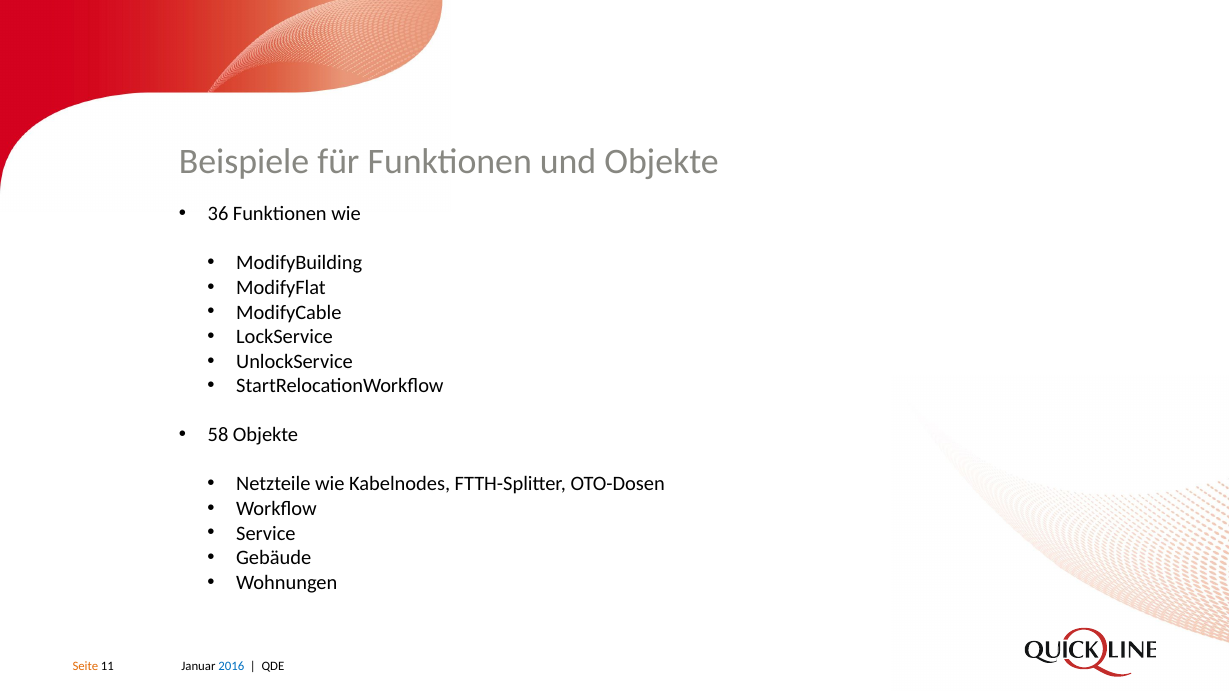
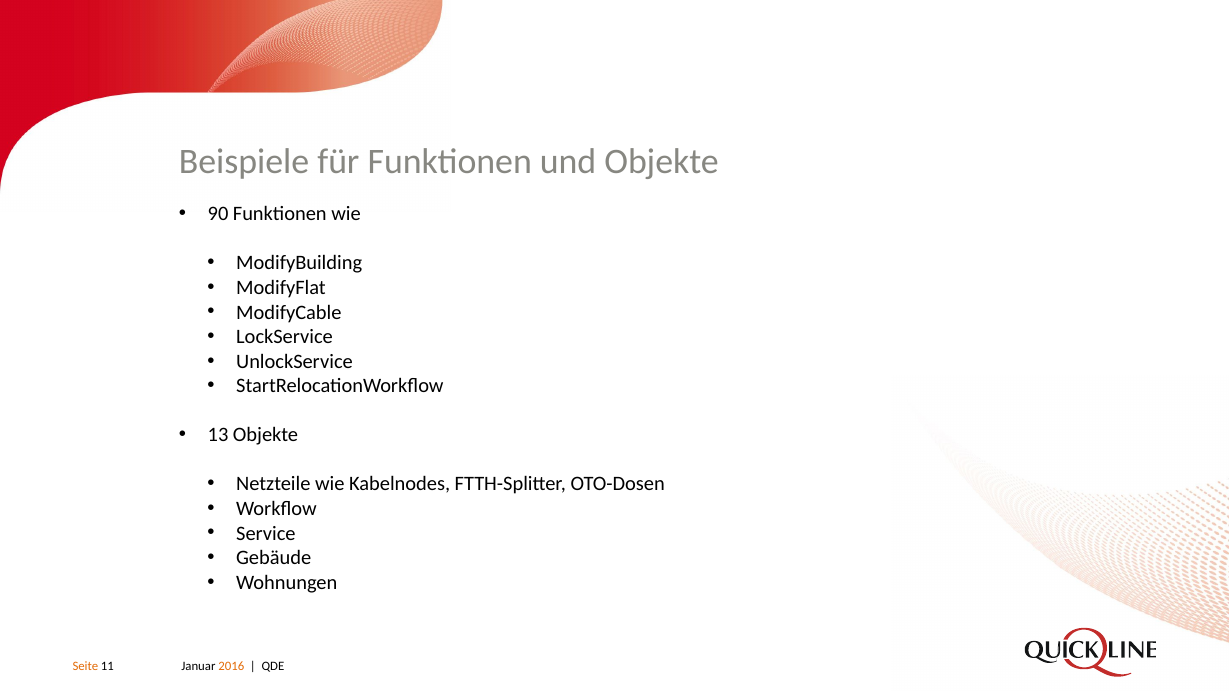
36: 36 -> 90 (218, 214)
58: 58 -> 13 (218, 435)
2016 colour: blue -> orange (231, 667)
